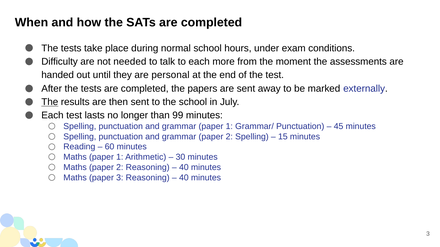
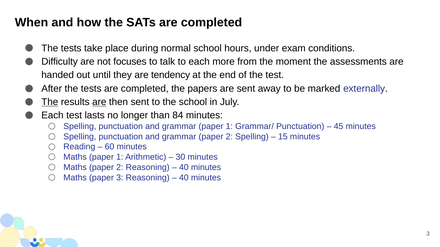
needed: needed -> focuses (130, 62)
personal: personal -> tendency (171, 75)
are underline: none -> present (99, 102)
99: 99 -> 84 (178, 116)
